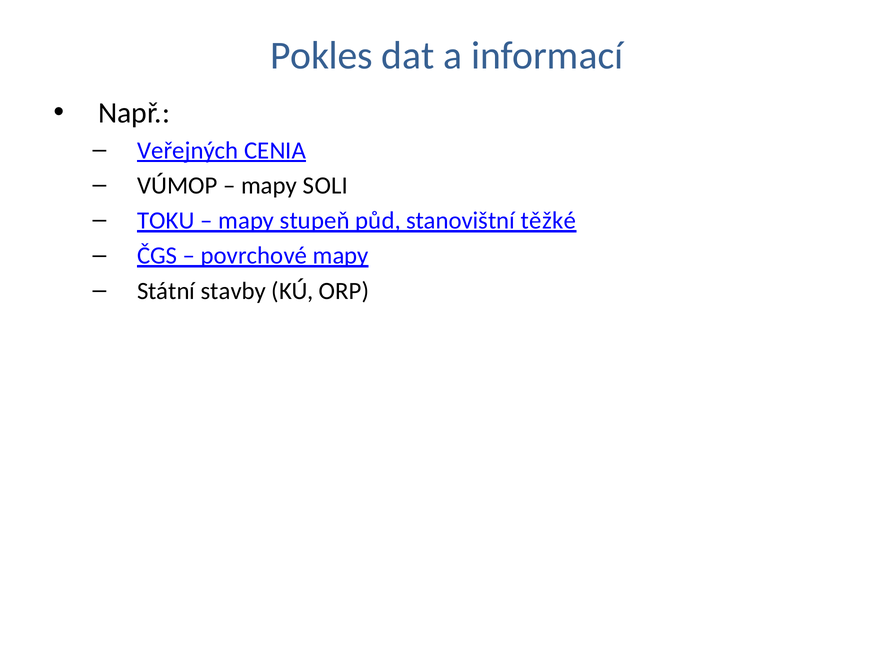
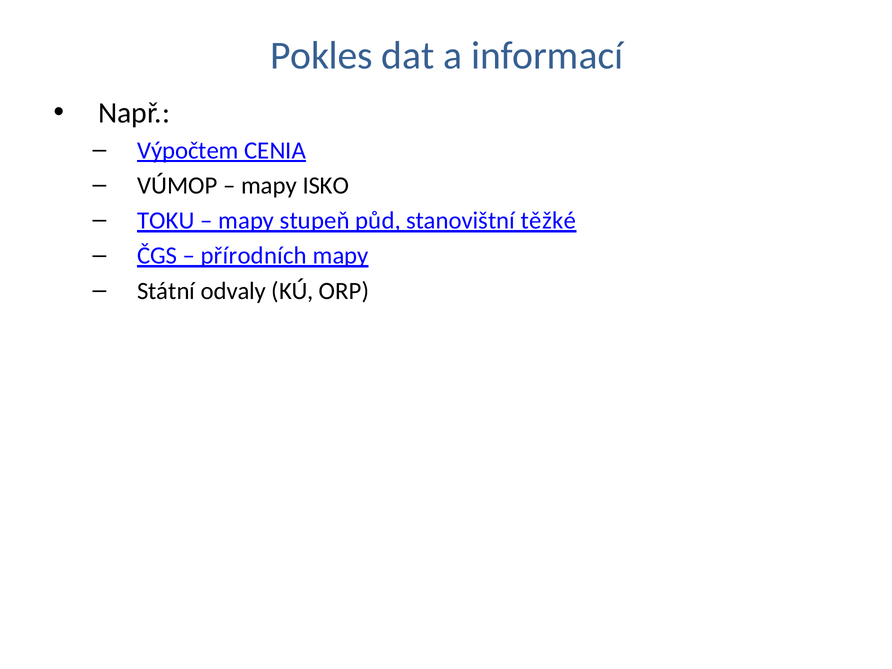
Veřejných: Veřejných -> Výpočtem (188, 150)
SOLI: SOLI -> ISKO (326, 186)
povrchové: povrchové -> přírodních (254, 256)
stavby: stavby -> odvaly (233, 291)
